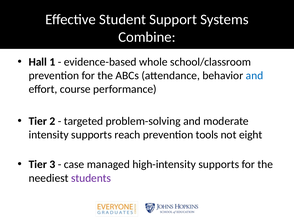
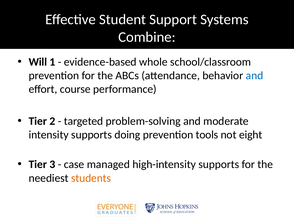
Hall: Hall -> Will (38, 62)
reach: reach -> doing (127, 135)
students colour: purple -> orange (91, 178)
